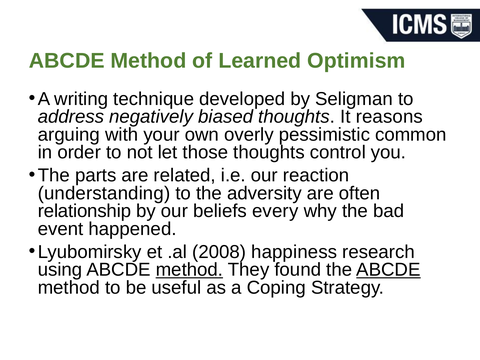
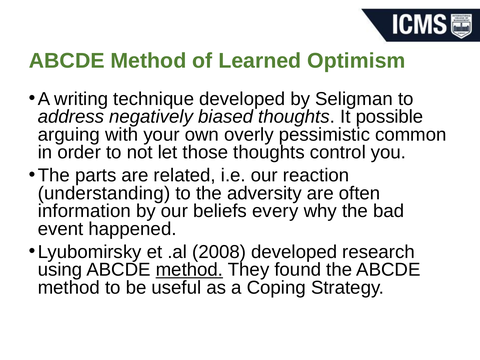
reasons: reasons -> possible (389, 117)
relationship: relationship -> information (84, 211)
2008 happiness: happiness -> developed (294, 252)
ABCDE underline: present -> none (388, 270)
